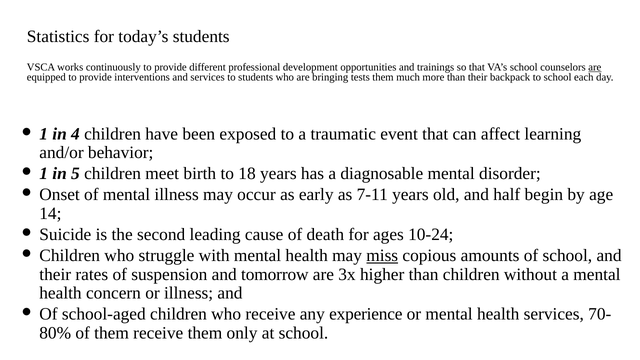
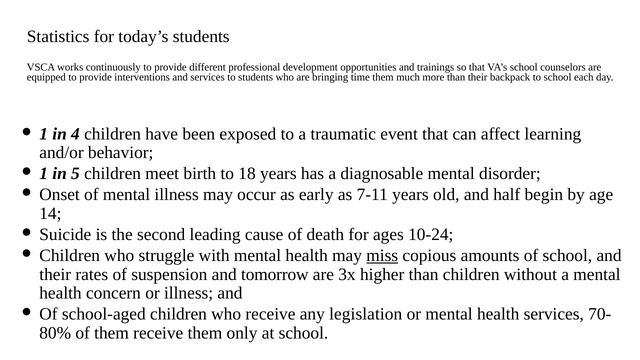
are underline: present -> none (595, 67)
tests: tests -> time (360, 77)
experience: experience -> legislation (366, 314)
